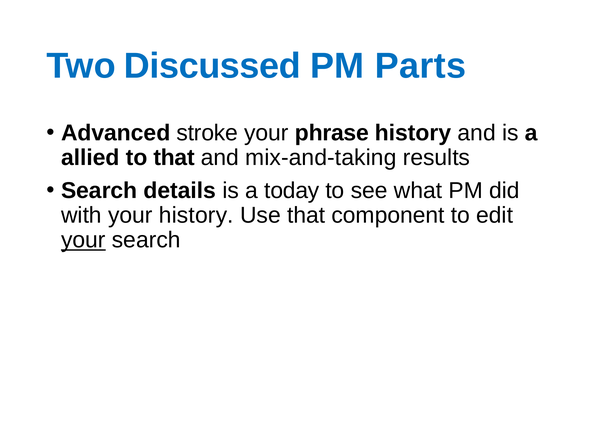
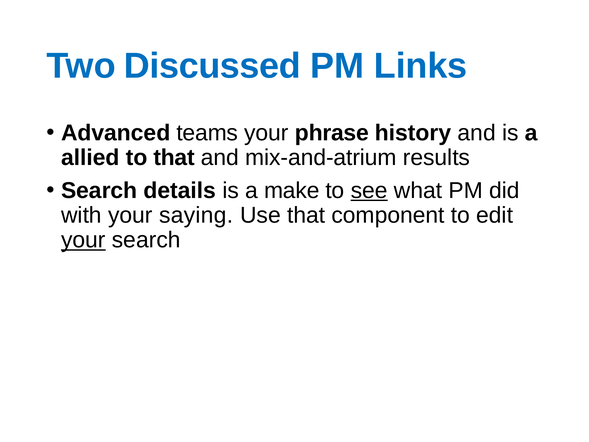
Parts: Parts -> Links (421, 66)
stroke: stroke -> teams (207, 133)
mix-and-taking: mix-and-taking -> mix-and-atrium (321, 158)
today: today -> make (292, 190)
see underline: none -> present (369, 190)
your history: history -> saying (196, 215)
